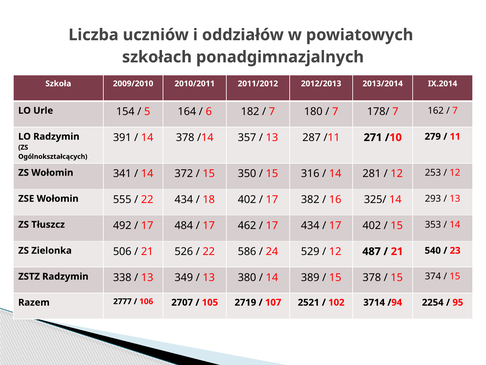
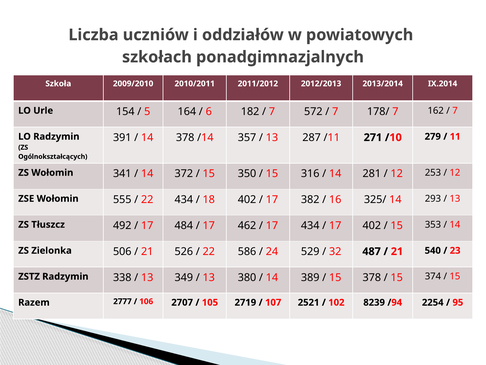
180: 180 -> 572 (313, 111)
12: 12 -> 32 (335, 251)
3714: 3714 -> 8239 (374, 302)
